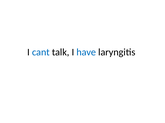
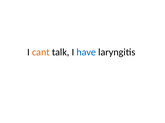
cant colour: blue -> orange (41, 52)
